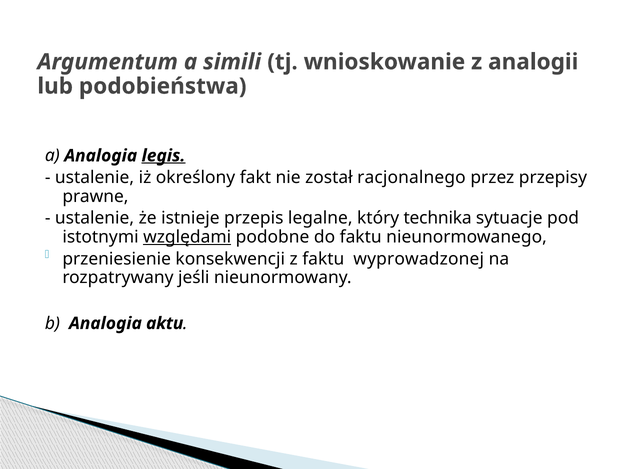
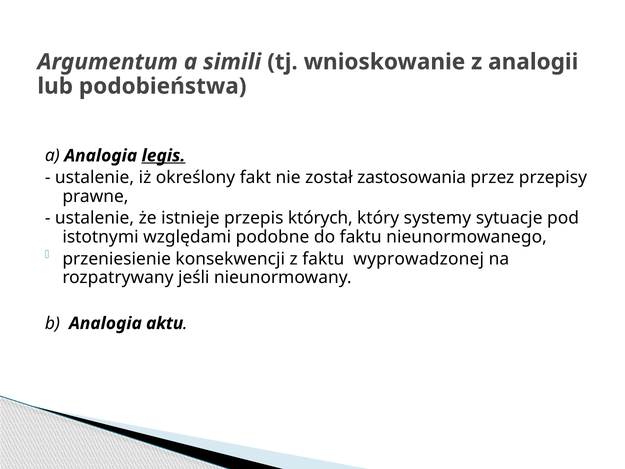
racjonalnego: racjonalnego -> zastosowania (412, 177)
legalne: legalne -> których (320, 218)
technika: technika -> systemy (437, 218)
względami underline: present -> none (187, 237)
